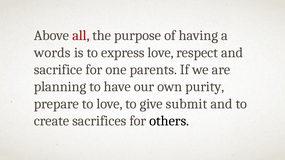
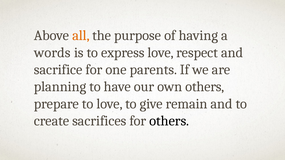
all colour: red -> orange (81, 36)
own purity: purity -> others (205, 87)
submit: submit -> remain (187, 104)
